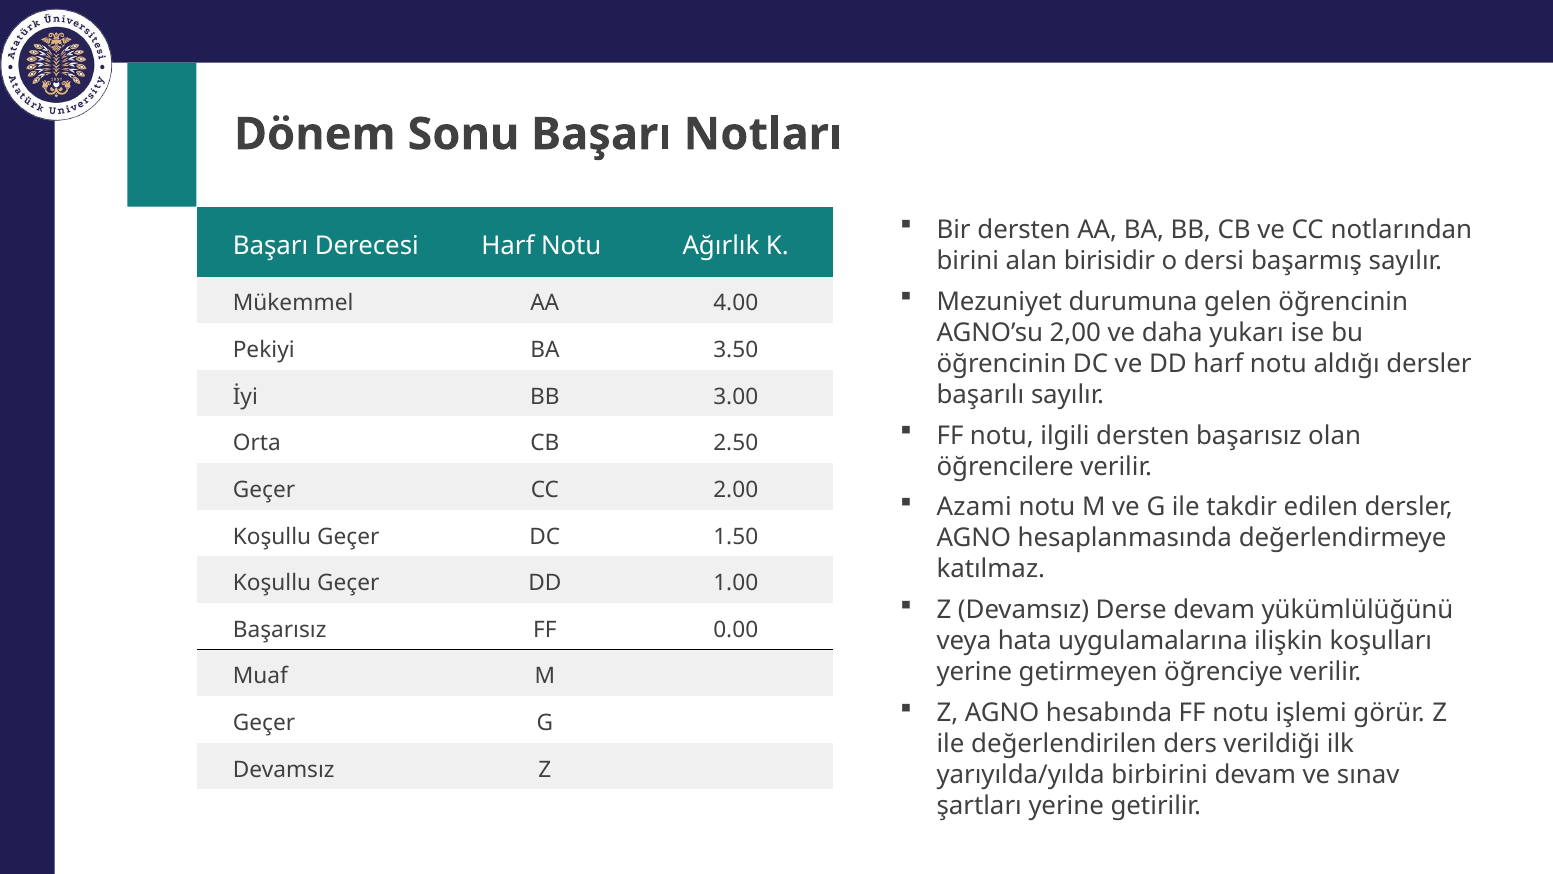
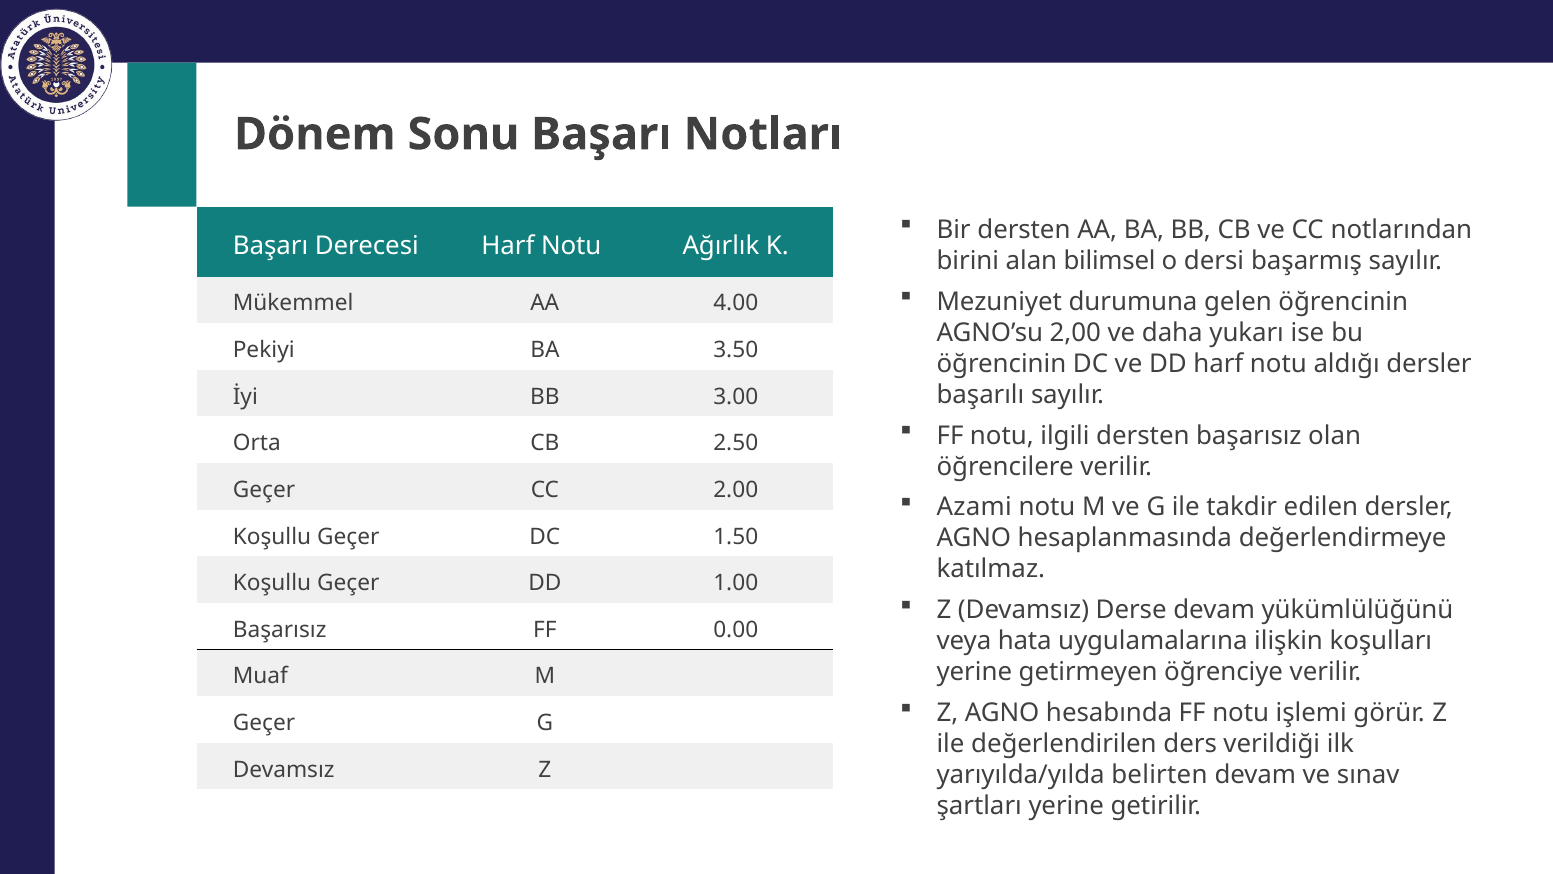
birisidir: birisidir -> bilimsel (1110, 261)
birbirini: birbirini -> belirten (1159, 775)
